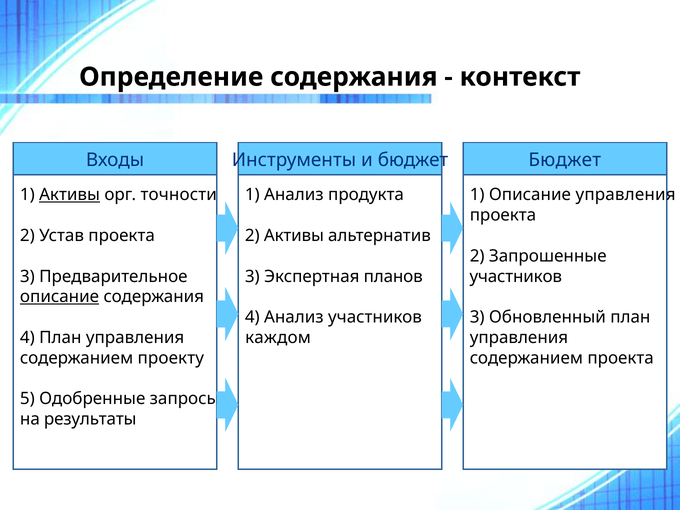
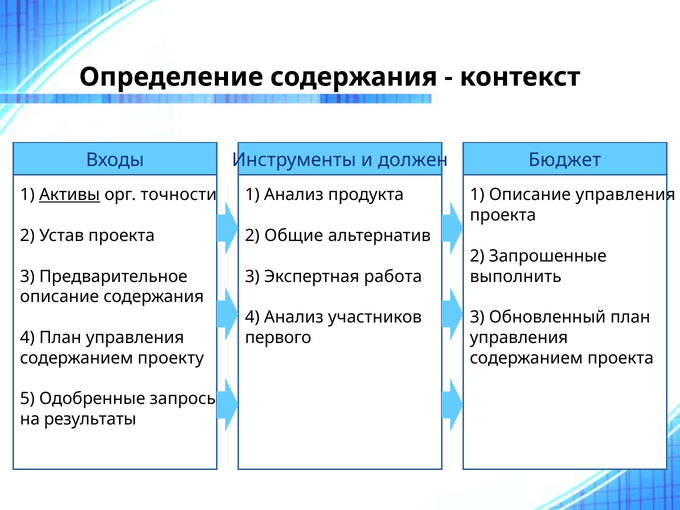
и бюджет: бюджет -> должен (413, 160)
2 Активы: Активы -> Общие (294, 236)
планов: планов -> работа (393, 276)
участников: участников -> выполнить (516, 276)
описание underline: present -> none (60, 297)
каждом: каждом -> первого (278, 338)
